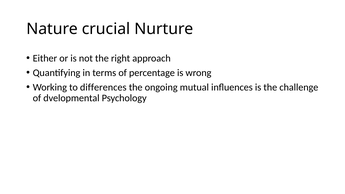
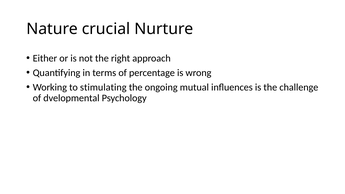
differences: differences -> stimulating (103, 87)
